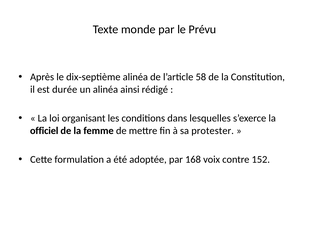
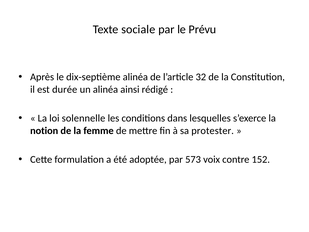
monde: monde -> sociale (138, 29)
58: 58 -> 32 (201, 77)
organisant: organisant -> solennelle (84, 118)
officiel: officiel -> notion (44, 130)
168: 168 -> 573 (193, 159)
